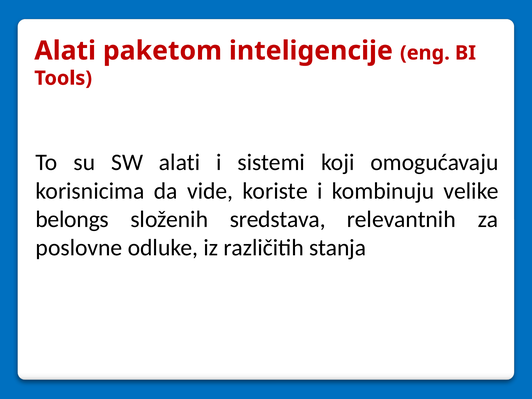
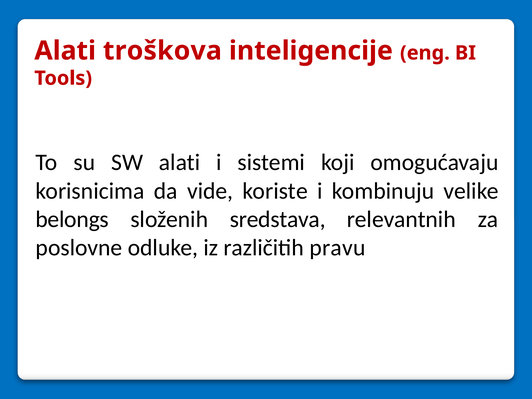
paketom: paketom -> troškova (162, 51)
stanja: stanja -> pravu (337, 248)
